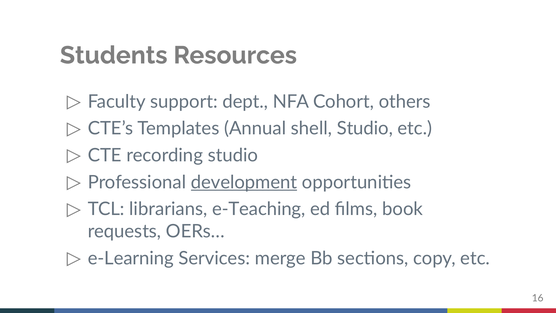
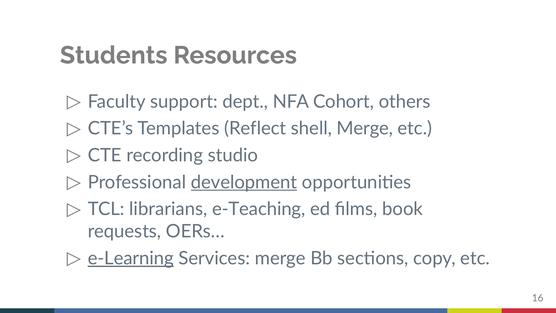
Annual: Annual -> Reflect (255, 128)
shell Studio: Studio -> Merge (365, 128)
e-Learning underline: none -> present (131, 258)
